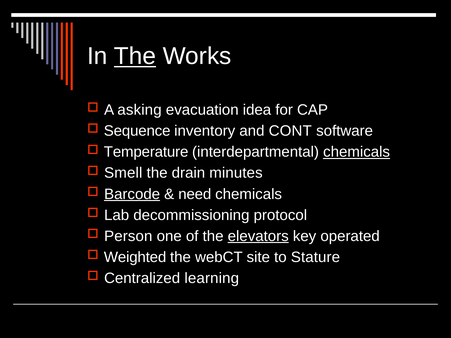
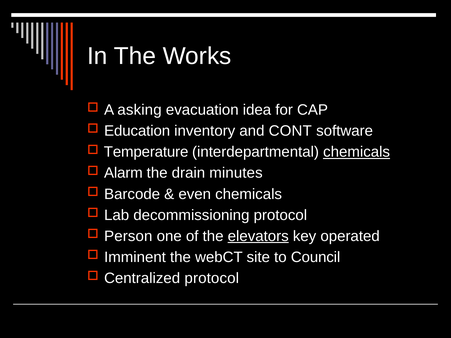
The underline: present -> none (135, 56)
Sequence: Sequence -> Education (137, 131)
Smell: Smell -> Alarm (123, 173)
Barcode underline: present -> none (132, 194)
need: need -> even (195, 194)
Weighted: Weighted -> Imminent (135, 257)
Stature: Stature -> Council (316, 257)
Centralized learning: learning -> protocol (212, 278)
